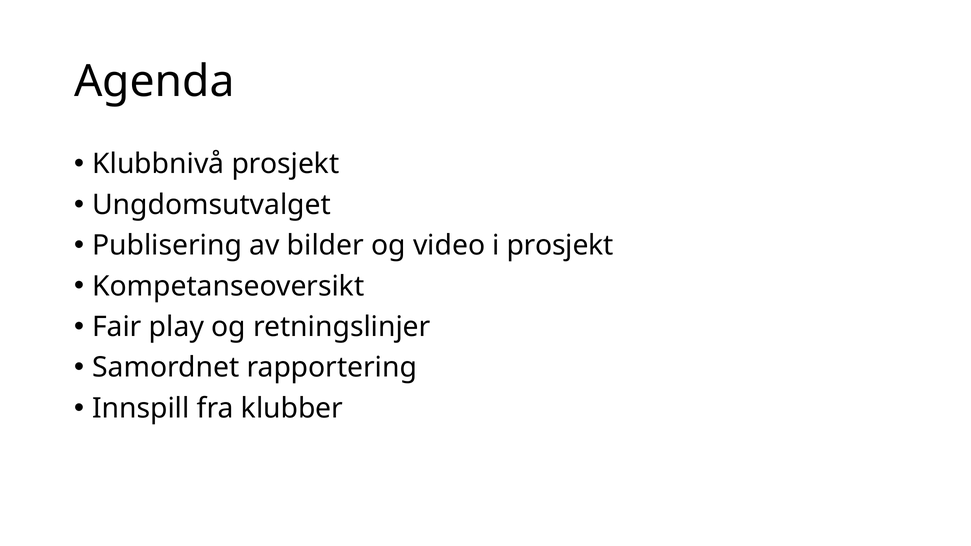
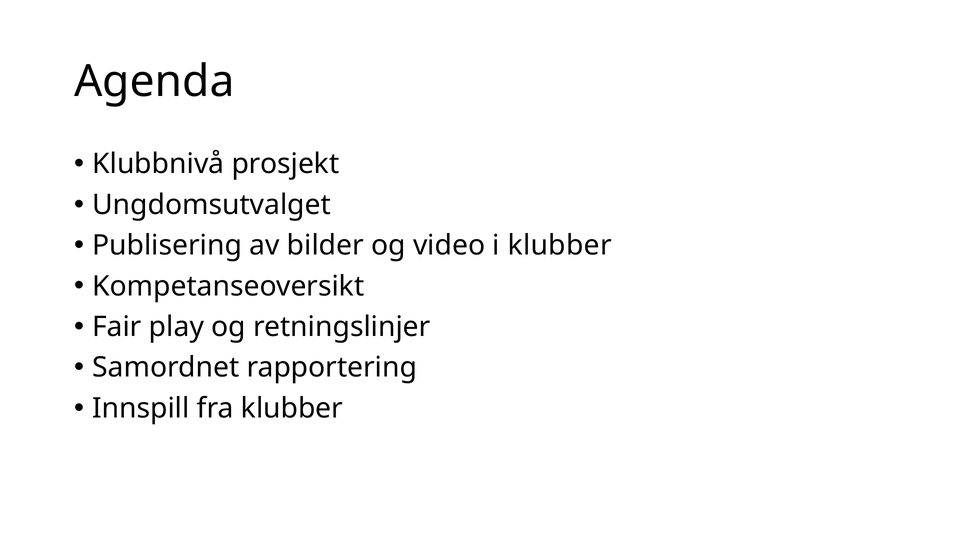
i prosjekt: prosjekt -> klubber (560, 246)
